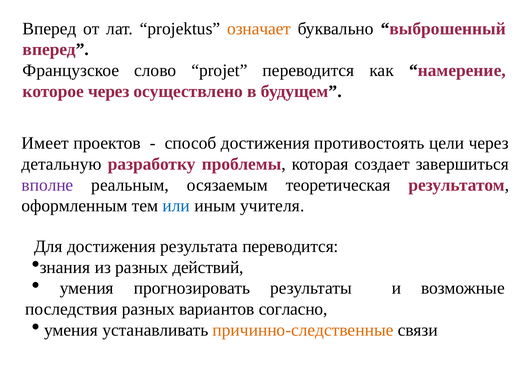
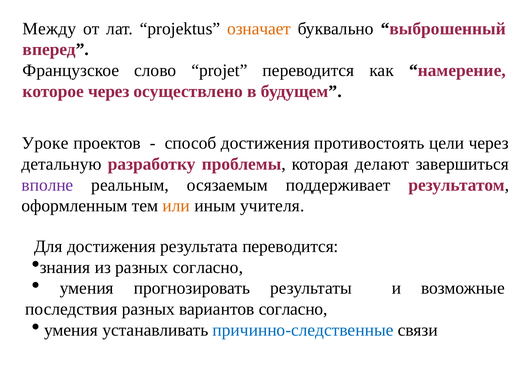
Вперед: Вперед -> Между (49, 29)
Имеет: Имеет -> Уроке (45, 143)
создает: создает -> делают (382, 164)
теоретическая: теоретическая -> поддерживает (338, 185)
или colour: blue -> orange (176, 206)
разных действий: действий -> согласно (208, 267)
причинно-следственные colour: orange -> blue (303, 330)
